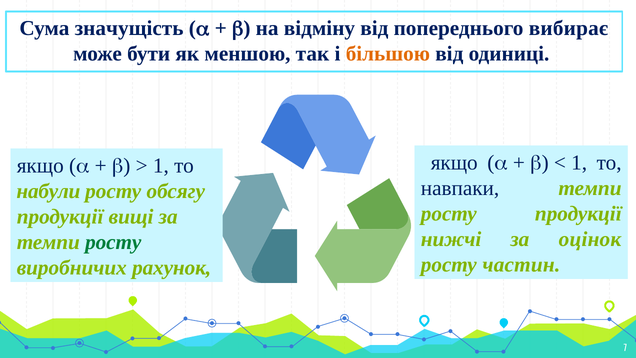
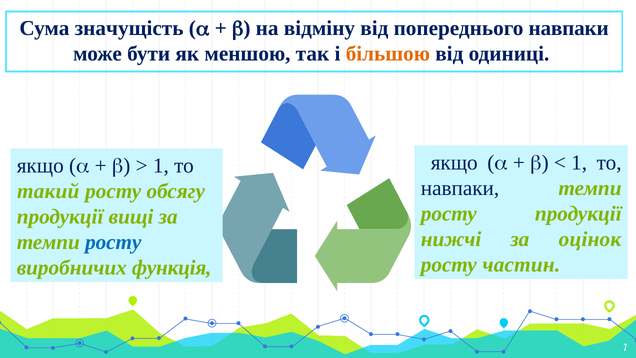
попереднього вибирає: вибирає -> навпаки (569, 28)
набули: набули -> такий (48, 191)
росту colour: green -> blue (113, 242)
рахунок: рахунок -> функція (172, 267)
